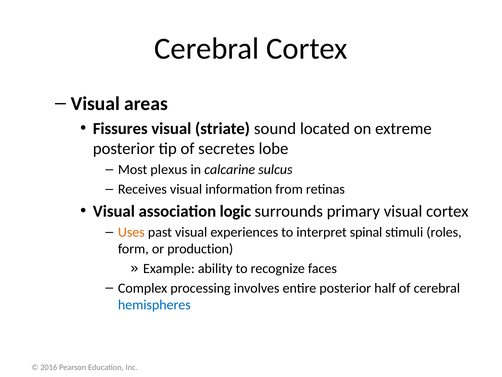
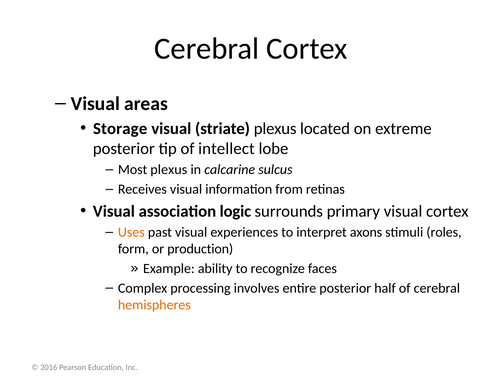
Fissures: Fissures -> Storage (120, 128)
striate sound: sound -> plexus (275, 128)
secretes: secretes -> intellect (226, 148)
spinal: spinal -> axons (366, 232)
hemispheres colour: blue -> orange (154, 304)
